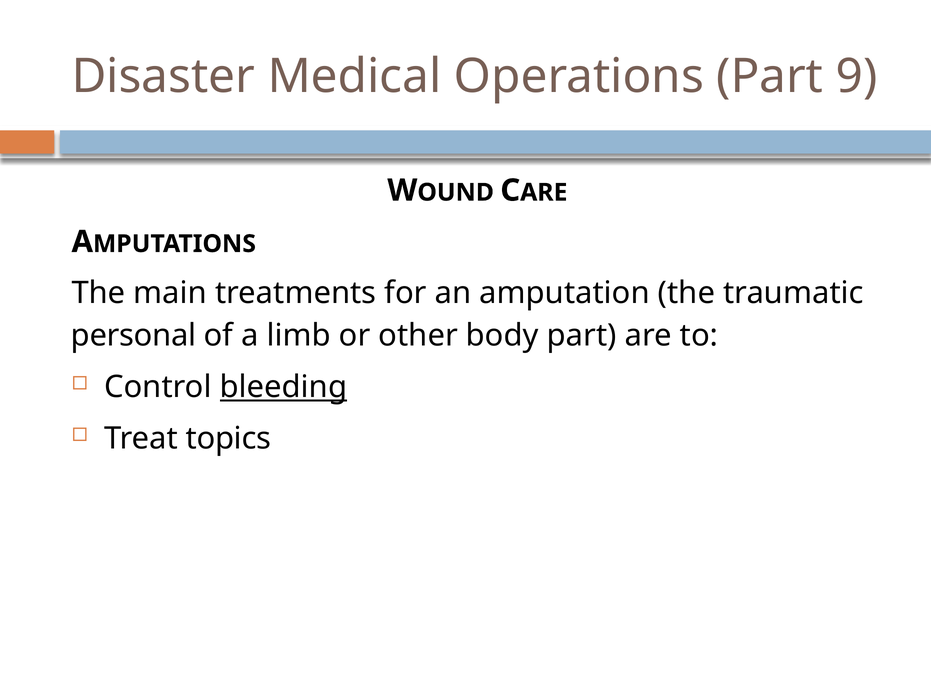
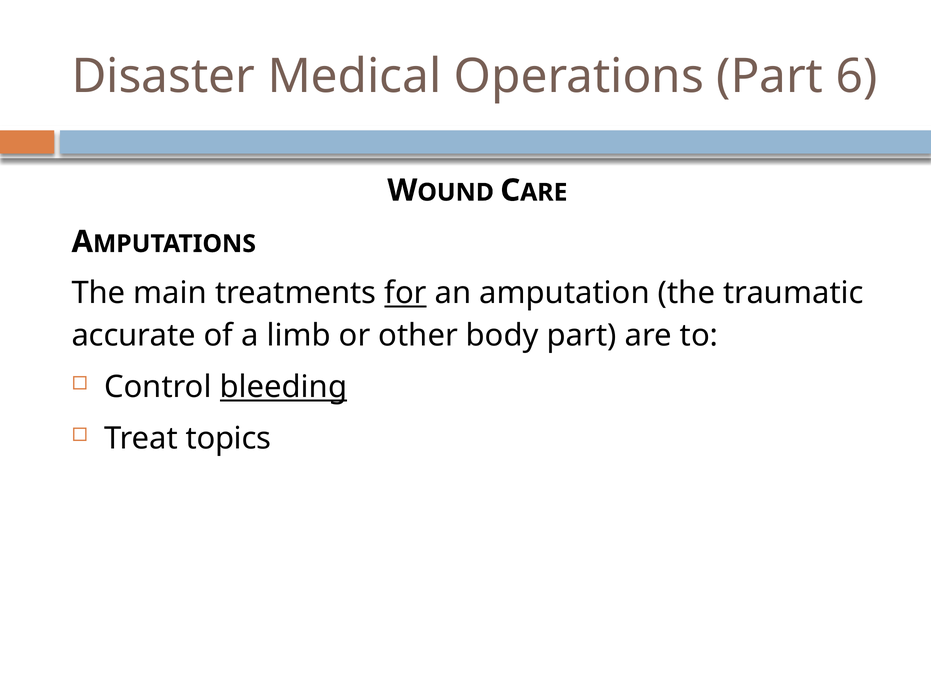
9: 9 -> 6 (856, 76)
for underline: none -> present (406, 293)
personal: personal -> accurate (134, 336)
